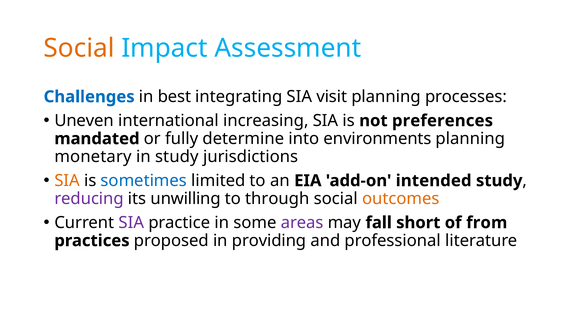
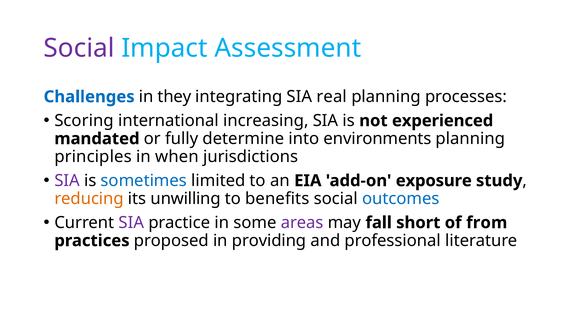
Social colour: orange -> purple (79, 48)
best: best -> they (174, 97)
visit: visit -> real (332, 97)
Uneven: Uneven -> Scoring (84, 121)
preferences: preferences -> experienced (443, 121)
monetary: monetary -> principles (93, 157)
in study: study -> when (177, 157)
SIA colour: orange -> purple (67, 181)
intended: intended -> exposure (434, 181)
reducing colour: purple -> orange (89, 199)
through: through -> benefits (277, 199)
outcomes colour: orange -> blue (401, 199)
